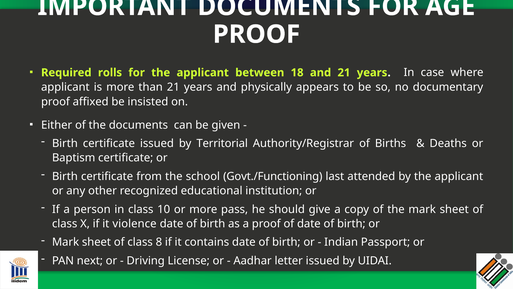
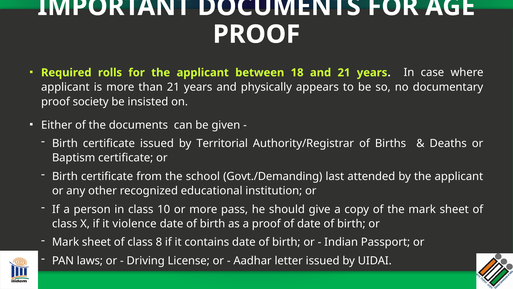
affixed: affixed -> society (91, 102)
Govt./Functioning: Govt./Functioning -> Govt./Demanding (273, 176)
next: next -> laws (90, 260)
